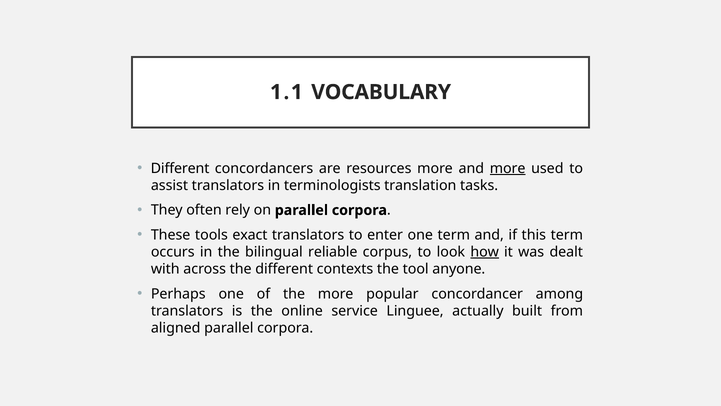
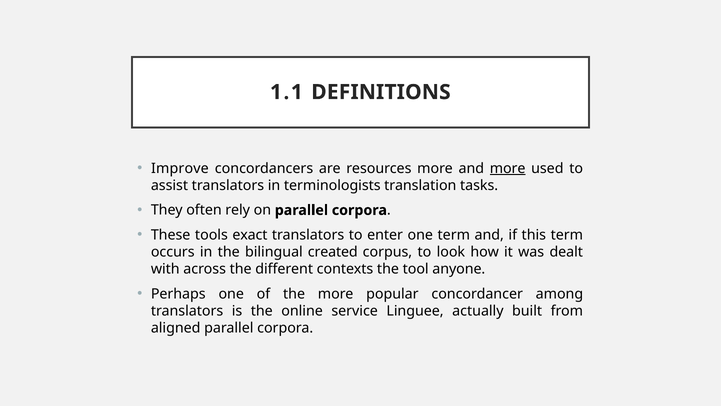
VOCABULARY: VOCABULARY -> DEFINITIONS (381, 92)
Different: Different -> Improve (180, 168)
reliable: reliable -> created (333, 252)
how underline: present -> none (485, 252)
